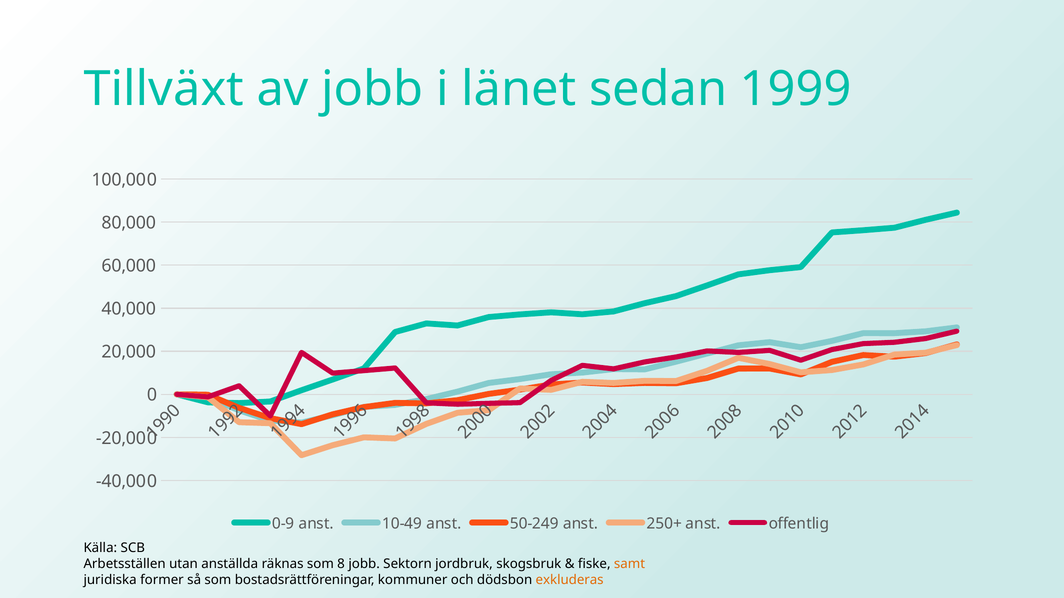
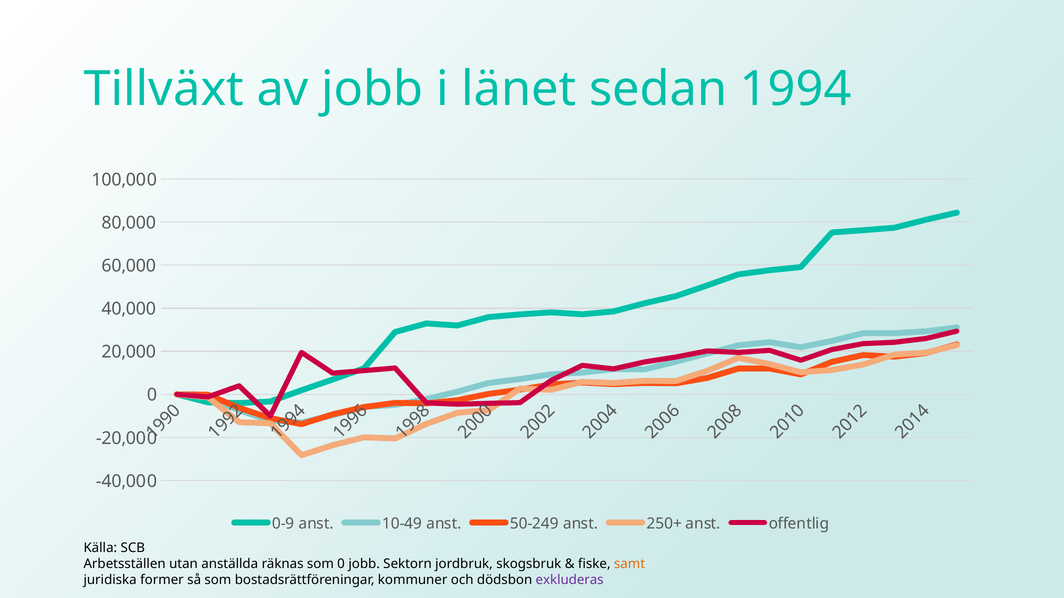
1999: 1999 -> 1994 (796, 89)
som 8: 8 -> 0 (341, 564)
exkluderas colour: orange -> purple (570, 580)
